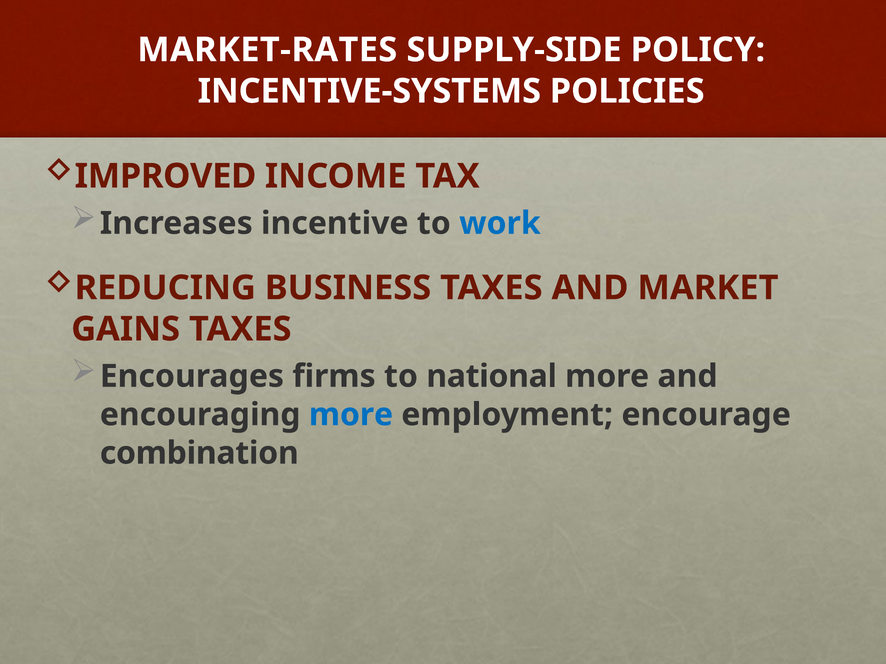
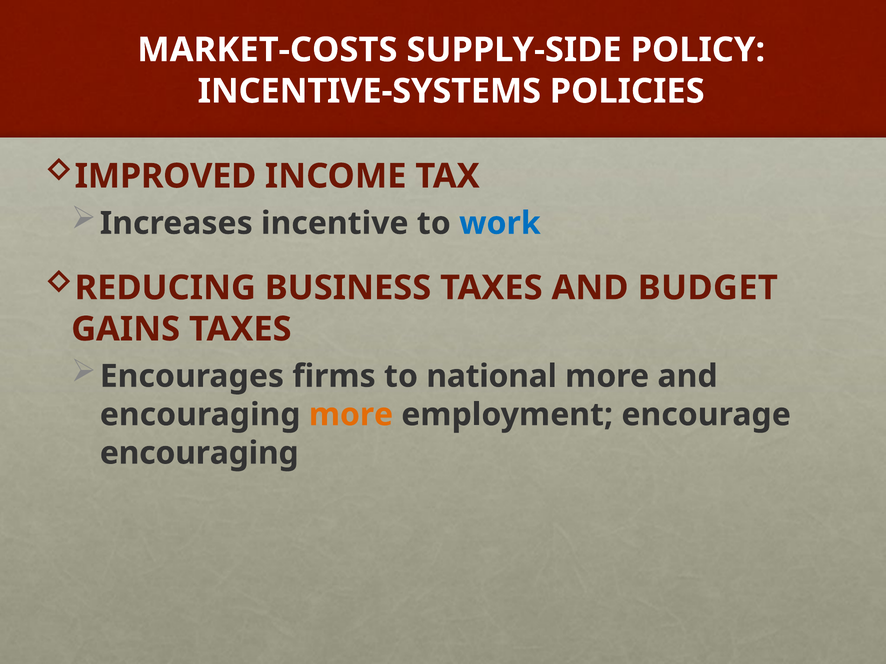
MARKET-RATES: MARKET-RATES -> MARKET-COSTS (267, 50)
MARKET: MARKET -> BUDGET (708, 288)
more colour: blue -> orange (351, 415)
combination: combination -> encouraging (199, 453)
